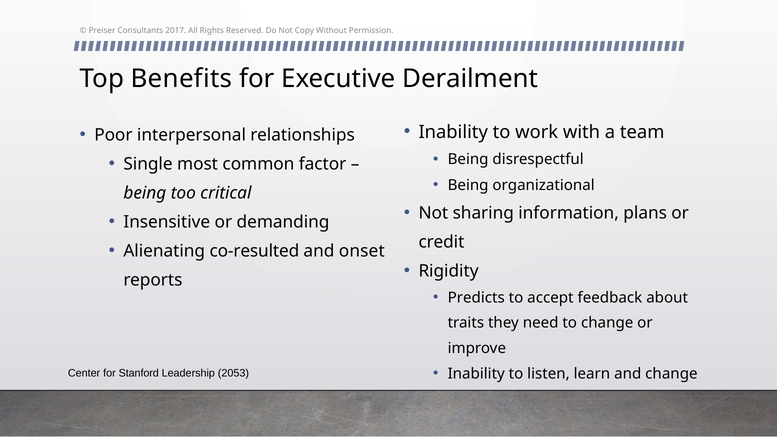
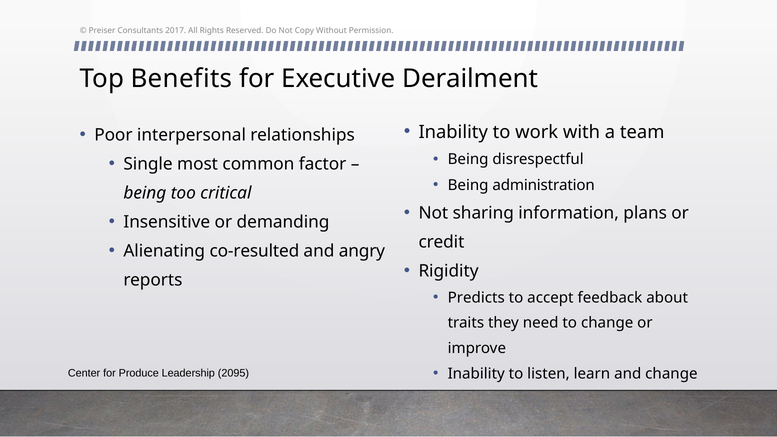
organizational: organizational -> administration (544, 185)
onset: onset -> angry (362, 251)
Stanford: Stanford -> Produce (139, 373)
2053: 2053 -> 2095 (233, 373)
